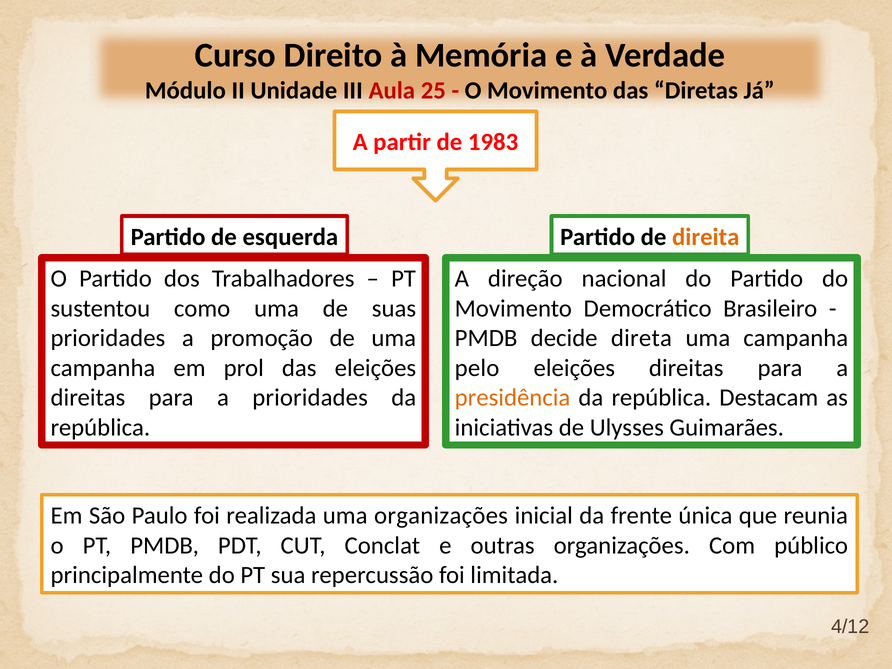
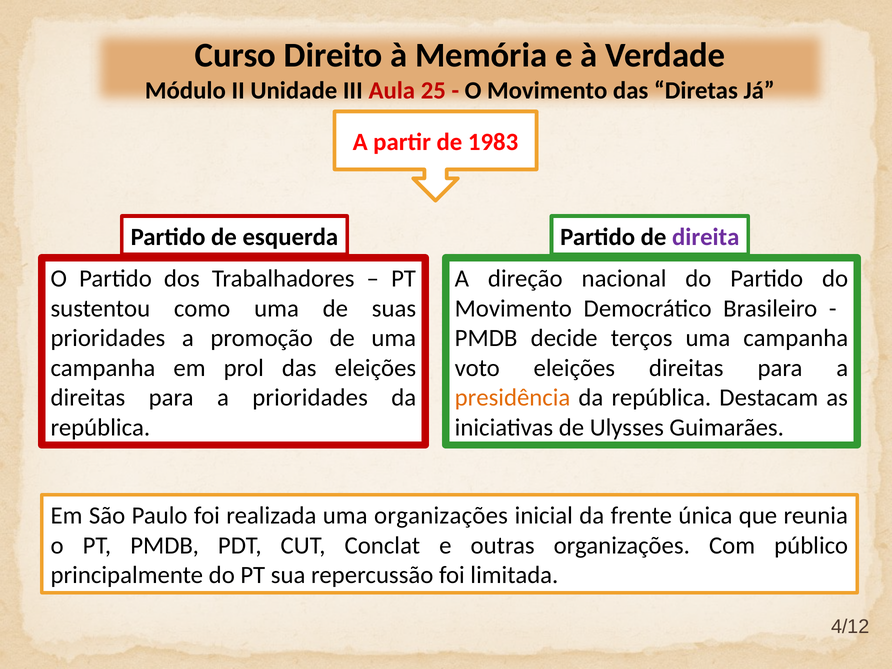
direita colour: orange -> purple (706, 237)
direta: direta -> terços (642, 338)
pelo: pelo -> voto (477, 368)
